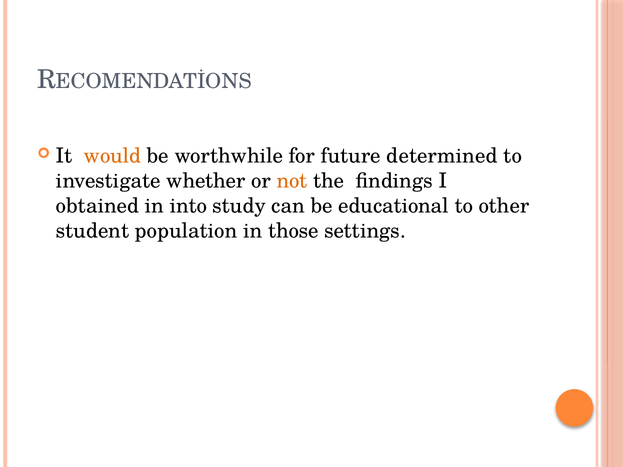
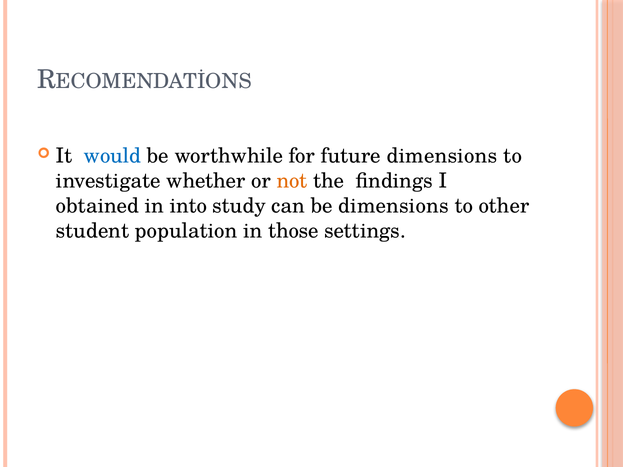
would colour: orange -> blue (113, 156)
future determined: determined -> dimensions (442, 156)
be educational: educational -> dimensions (394, 206)
